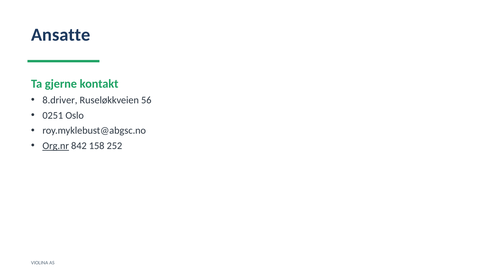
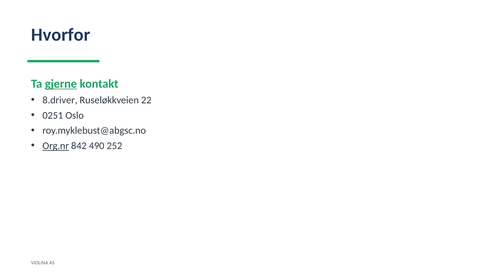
Ansatte: Ansatte -> Hvorfor (61, 35)
gjerne underline: none -> present (61, 84)
56: 56 -> 22 (146, 100)
158: 158 -> 490 (97, 146)
